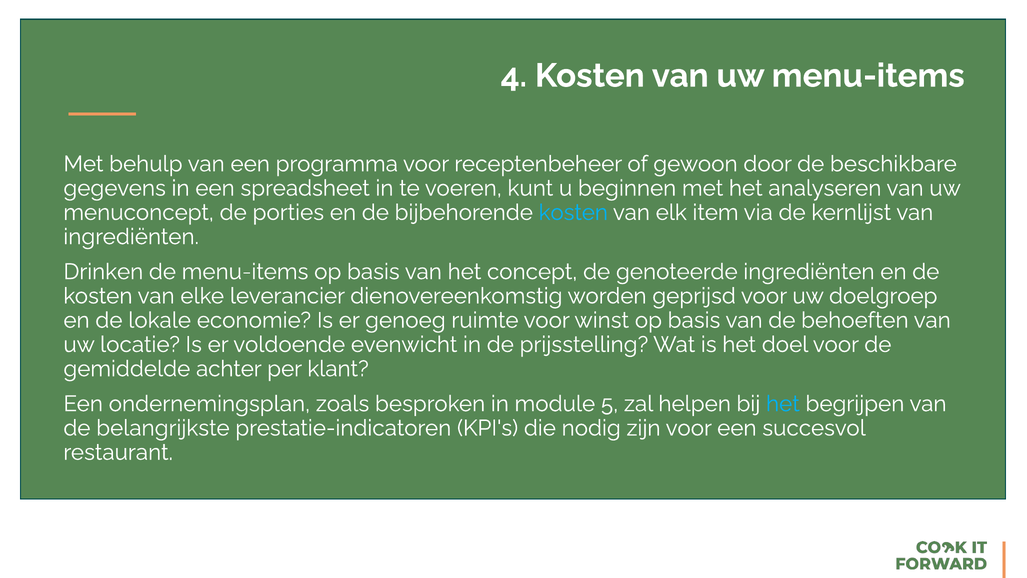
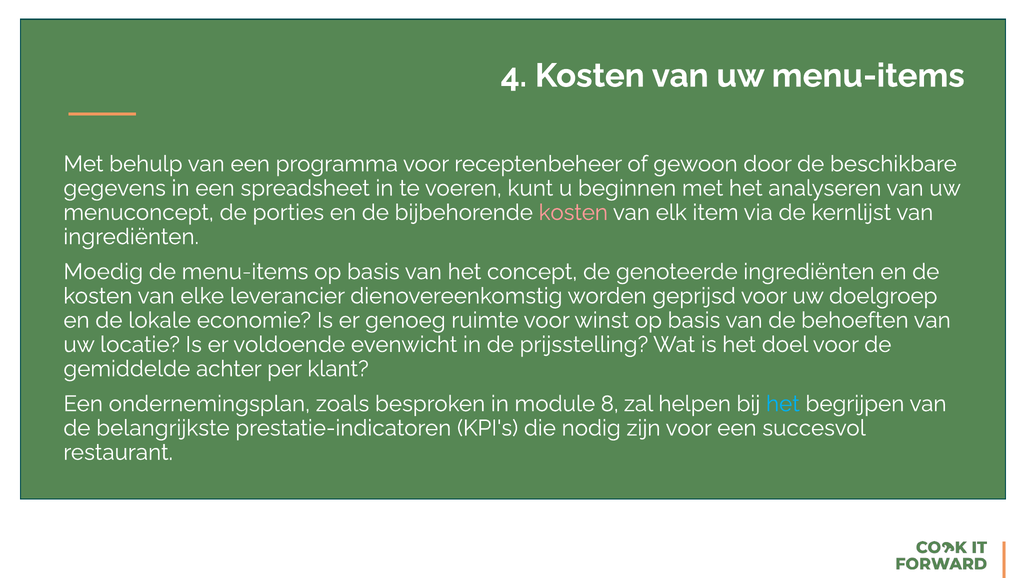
kosten colour: light blue -> pink (573, 212)
Drinken: Drinken -> Moedig (103, 272)
5: 5 -> 8 (610, 404)
